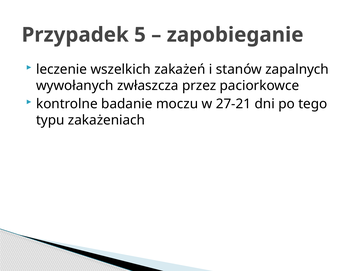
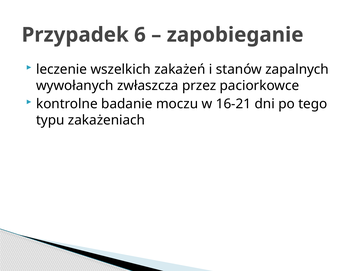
5: 5 -> 6 (140, 35)
27-21: 27-21 -> 16-21 (233, 104)
